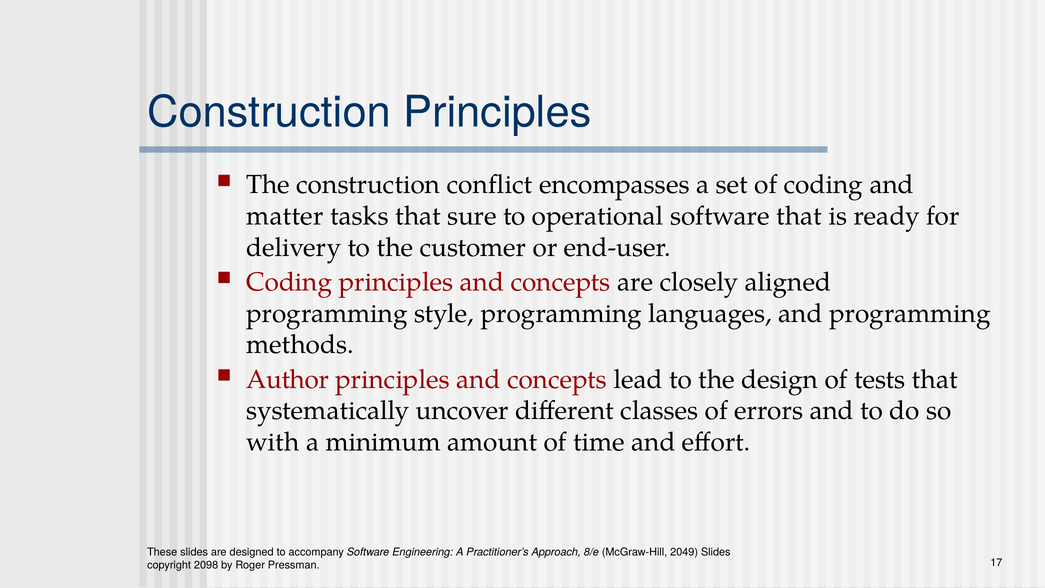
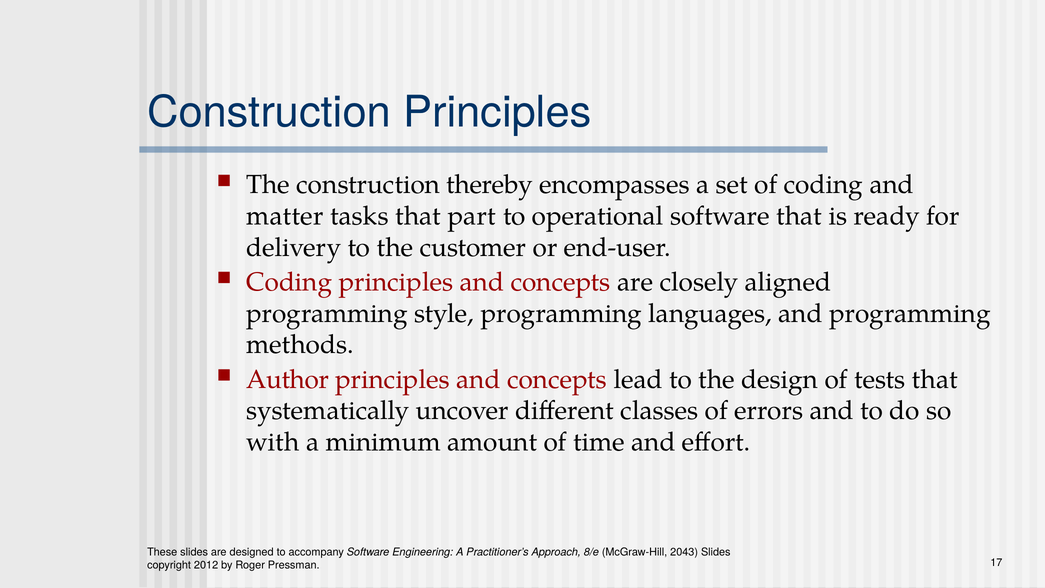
conflict: conflict -> thereby (490, 185)
sure: sure -> part (472, 216)
2049: 2049 -> 2043 (684, 552)
2098: 2098 -> 2012 (206, 565)
